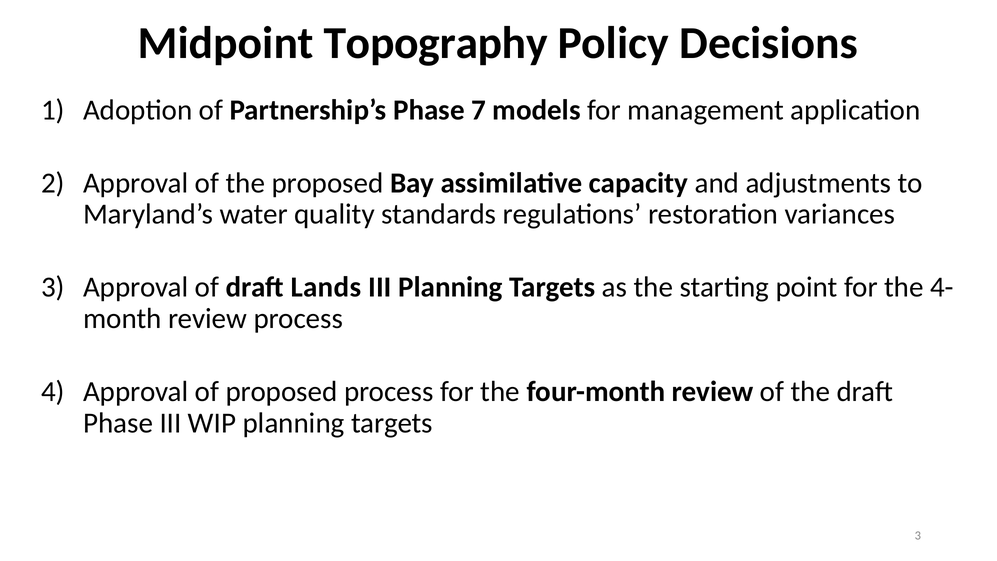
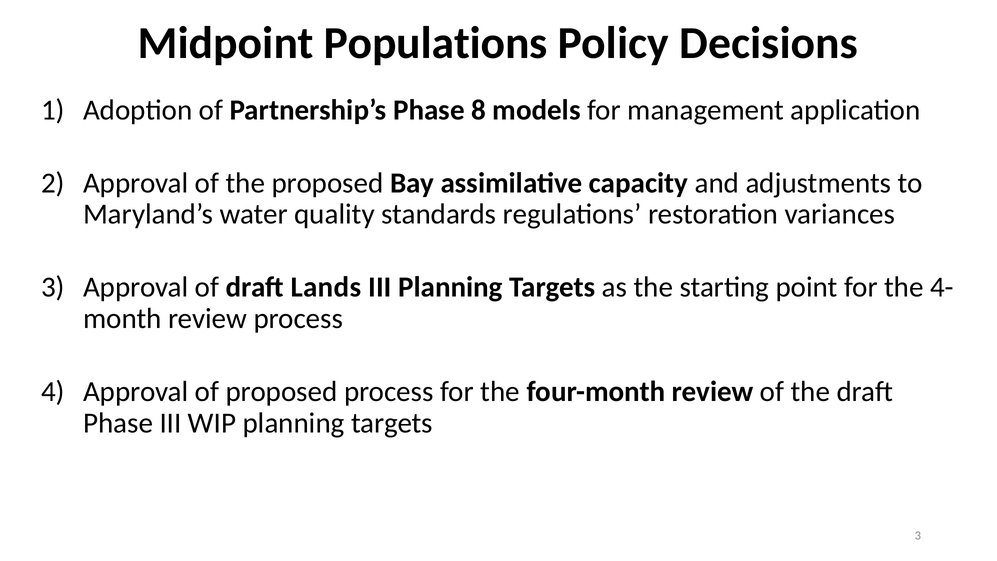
Topography: Topography -> Populations (436, 43)
7: 7 -> 8 (479, 110)
